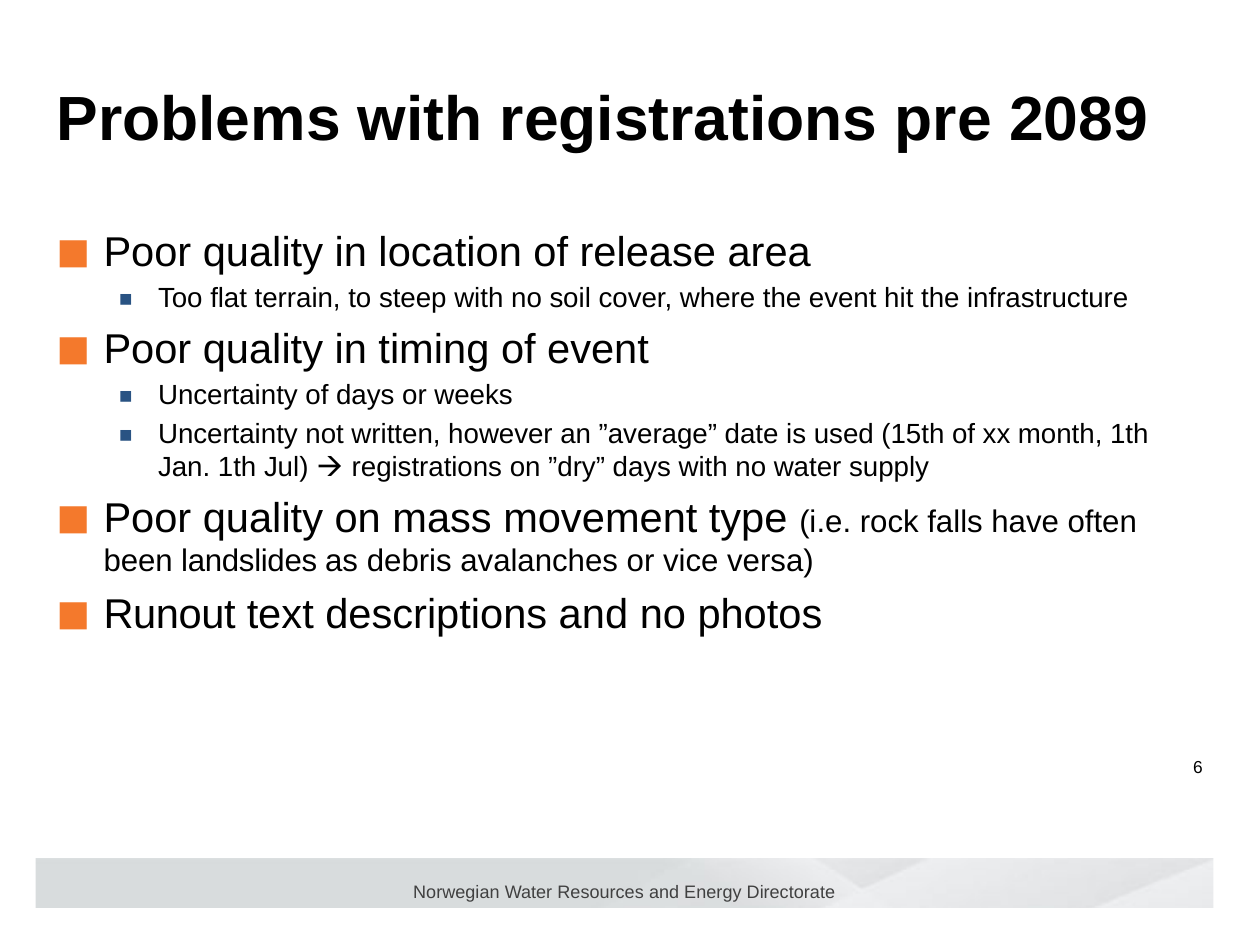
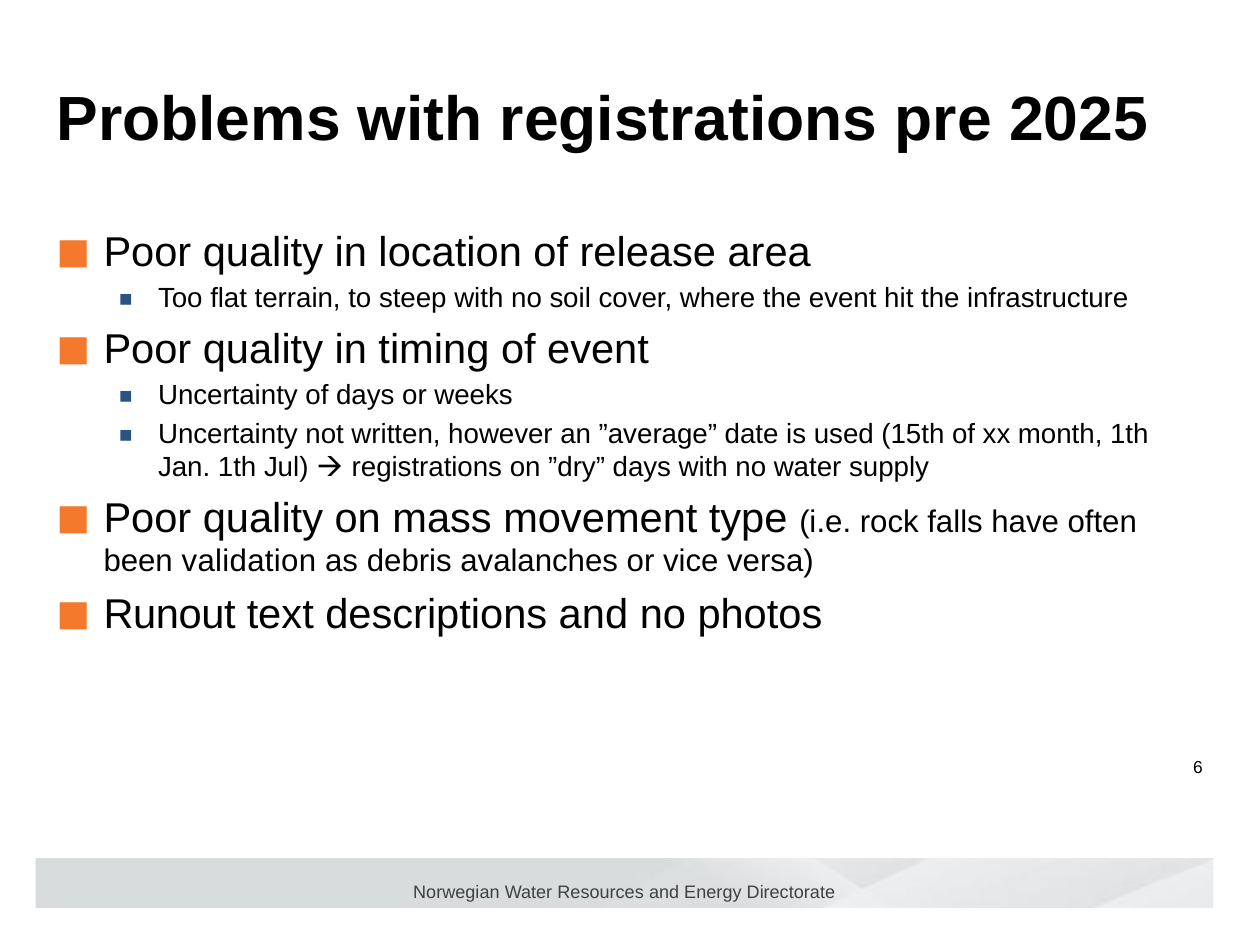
2089: 2089 -> 2025 (1079, 120)
landslides: landslides -> validation (249, 562)
